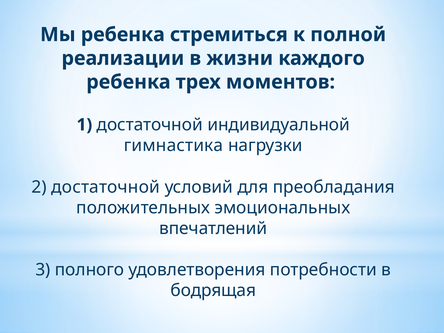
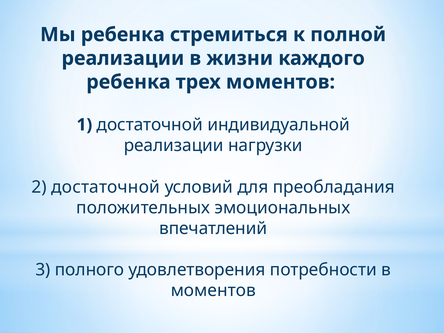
гимнастика: гимнастика -> реализации (174, 146)
бодрящая: бодрящая -> моментов (213, 291)
